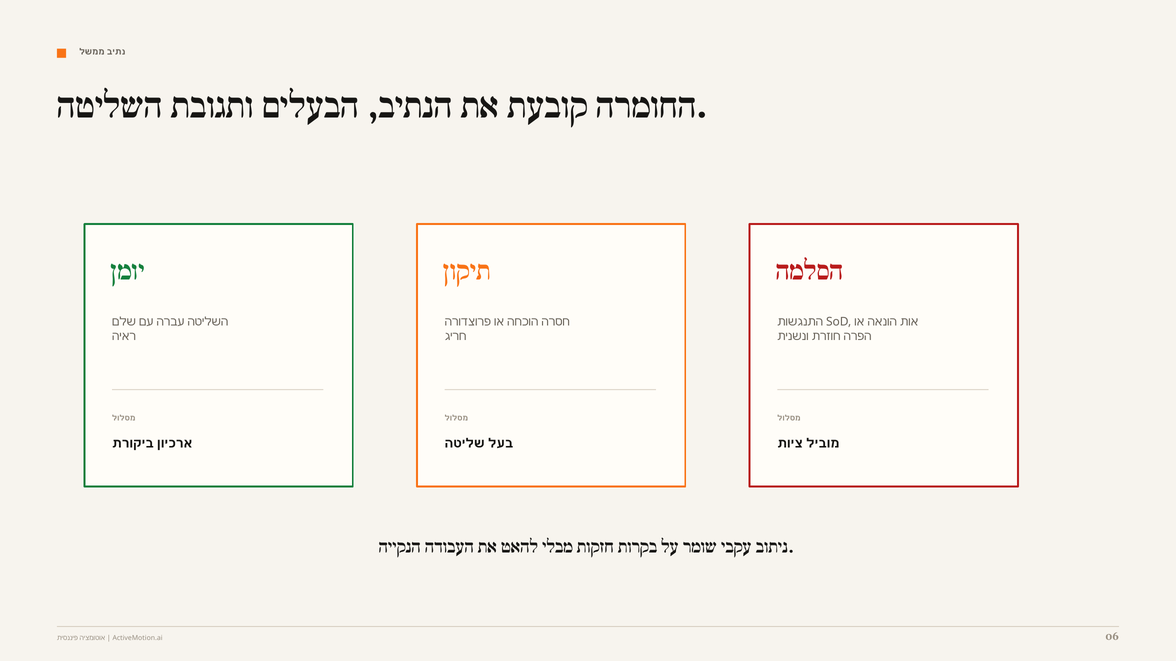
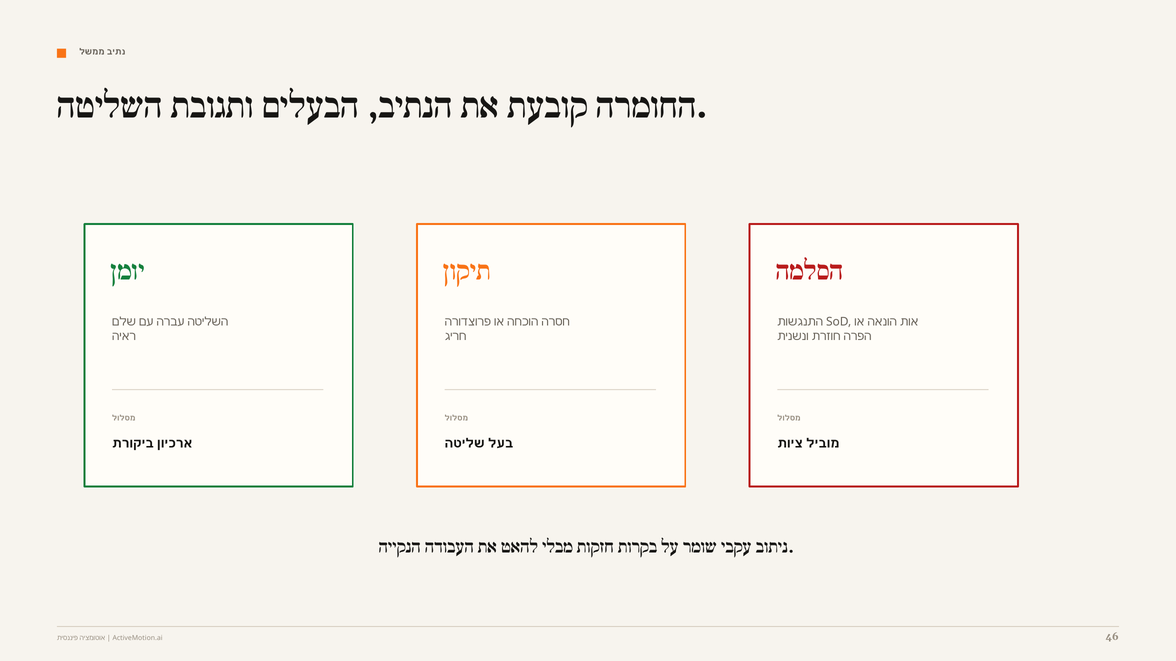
06: 06 -> 46 (1112, 637)
